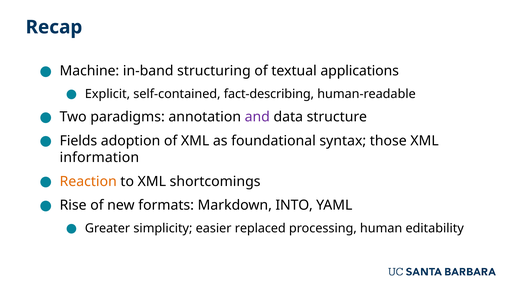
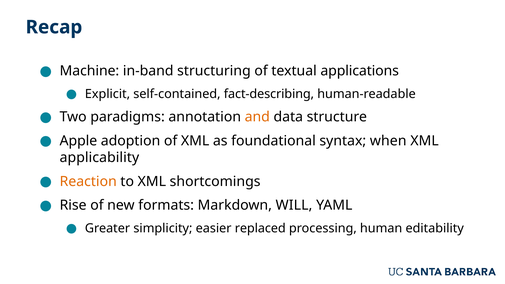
and colour: purple -> orange (257, 117)
Fields: Fields -> Apple (78, 141)
those: those -> when (388, 141)
information: information -> applicability (99, 158)
INTO: INTO -> WILL (294, 205)
